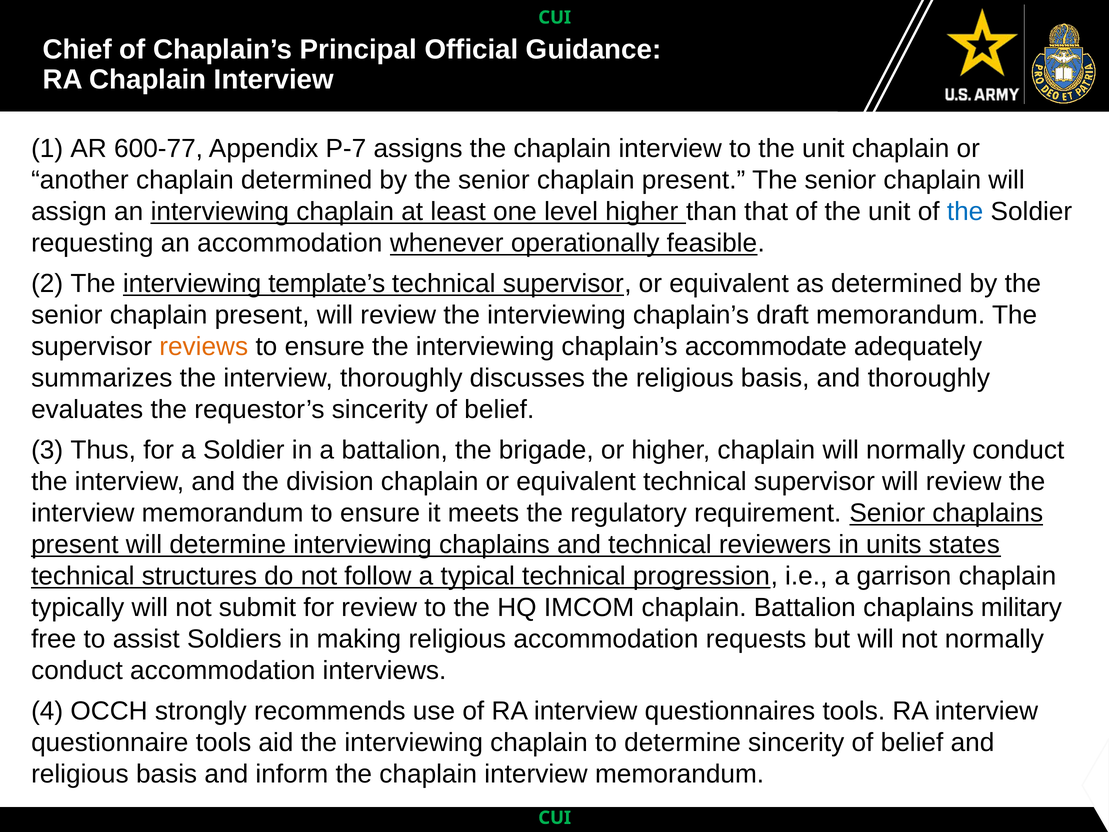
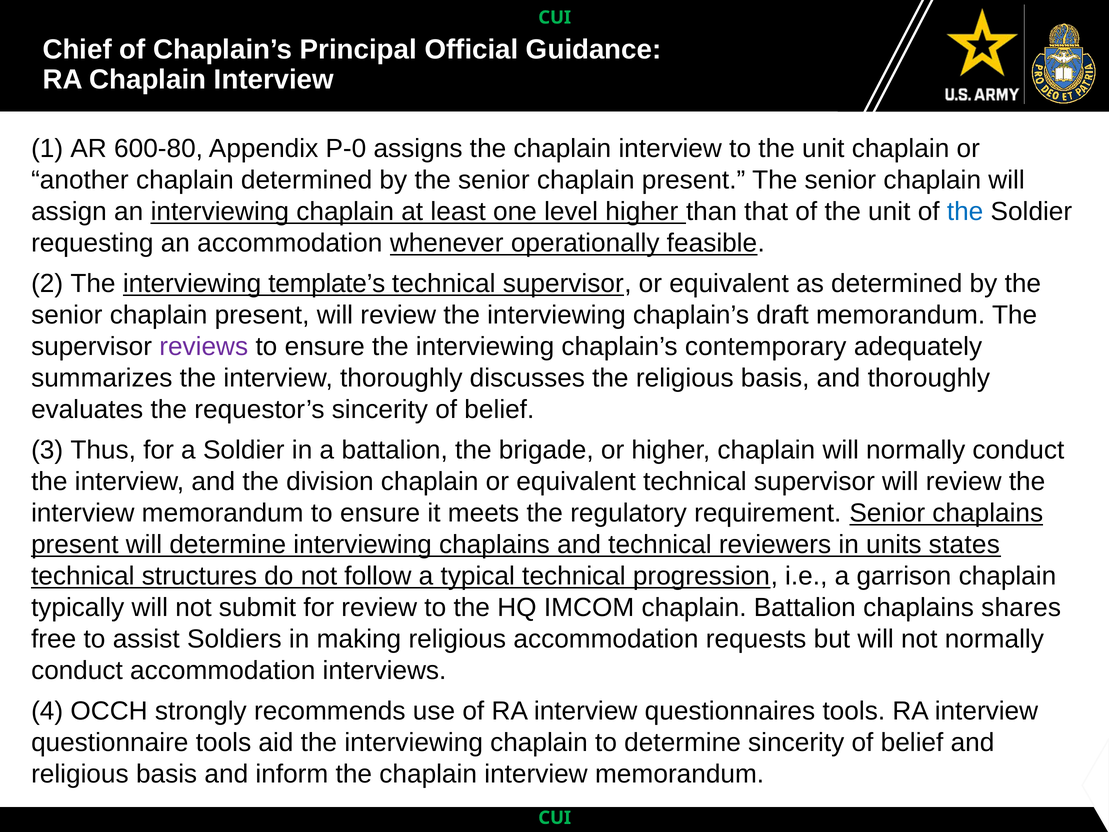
600-77: 600-77 -> 600-80 (159, 149)
P-7: P-7 -> P-0 (346, 149)
reviews colour: orange -> purple (204, 347)
accommodate: accommodate -> contemporary (766, 347)
military: military -> shares (1021, 607)
